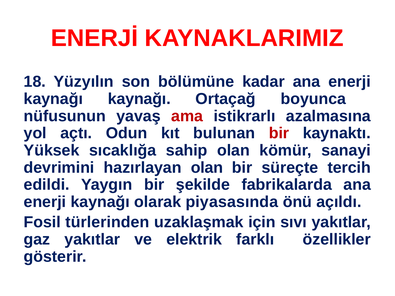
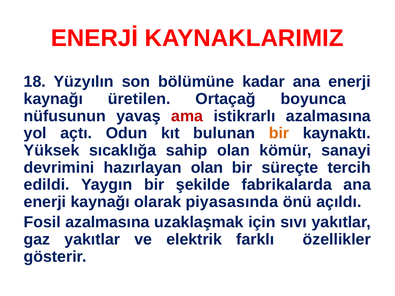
kaynağı kaynağı: kaynağı -> üretilen (139, 99)
bir colour: red -> orange (279, 133)
Fosil türlerinden: türlerinden -> azalmasına (107, 222)
